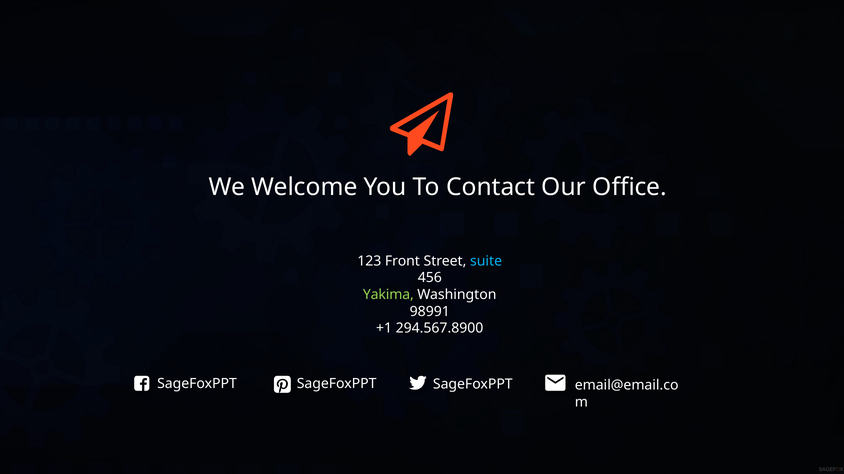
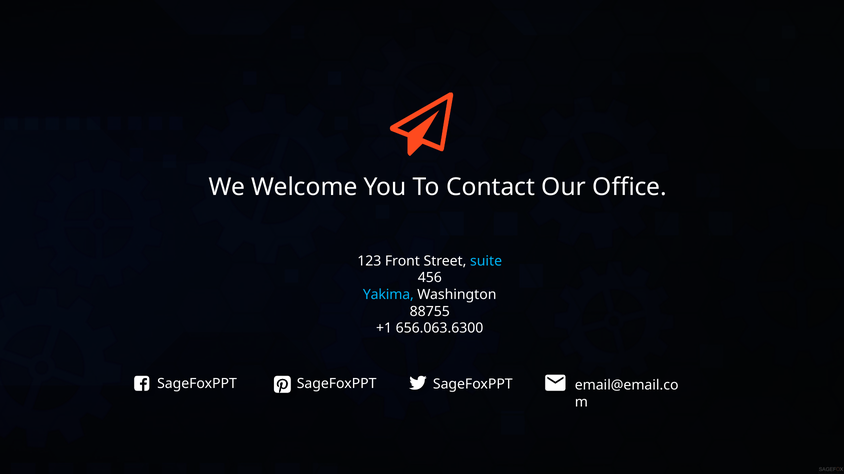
Yakima colour: light green -> light blue (388, 295)
98991: 98991 -> 88755 (430, 312)
294.567.8900: 294.567.8900 -> 656.063.6300 (439, 329)
